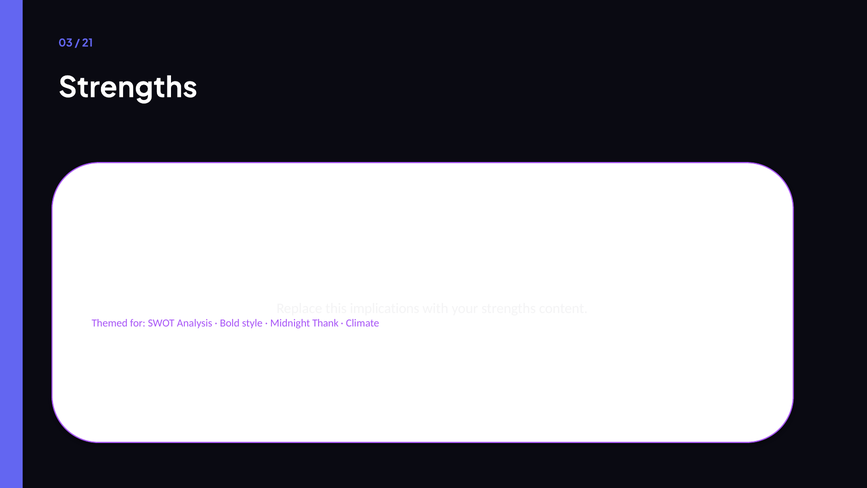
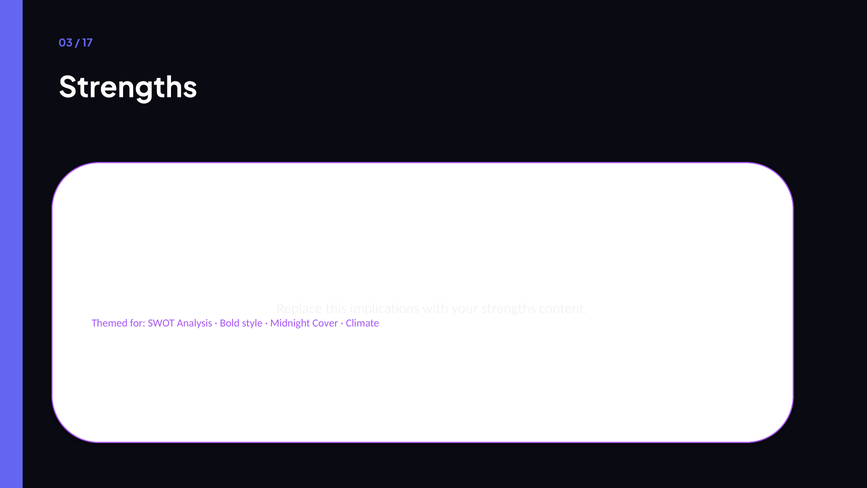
21: 21 -> 17 (87, 43)
Thank: Thank -> Cover (325, 323)
